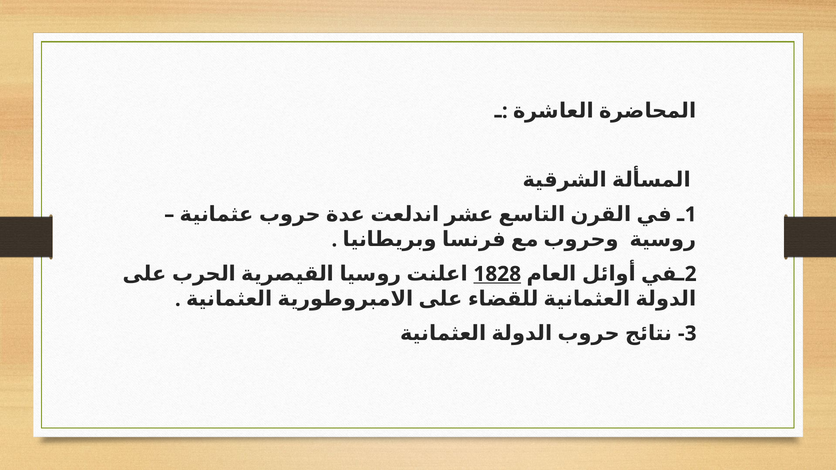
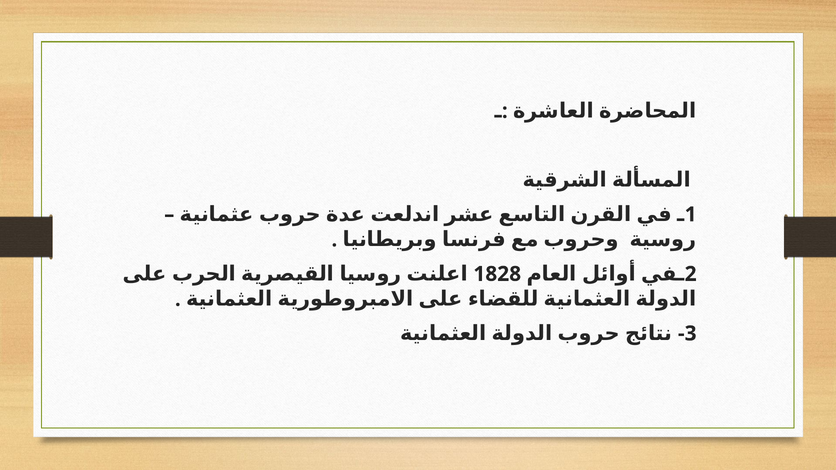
1828 underline: present -> none (497, 274)
